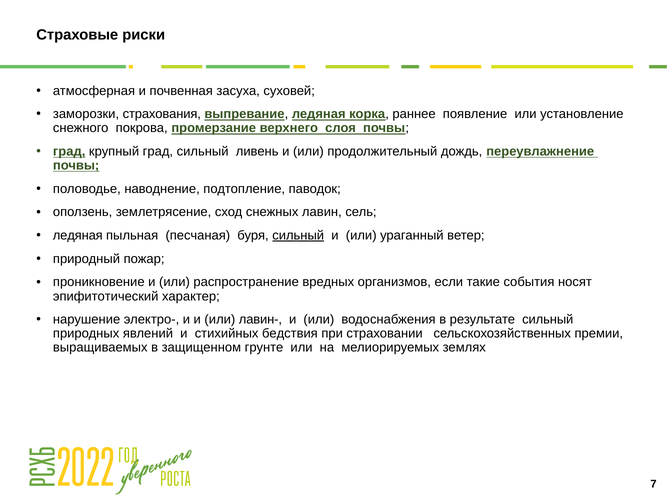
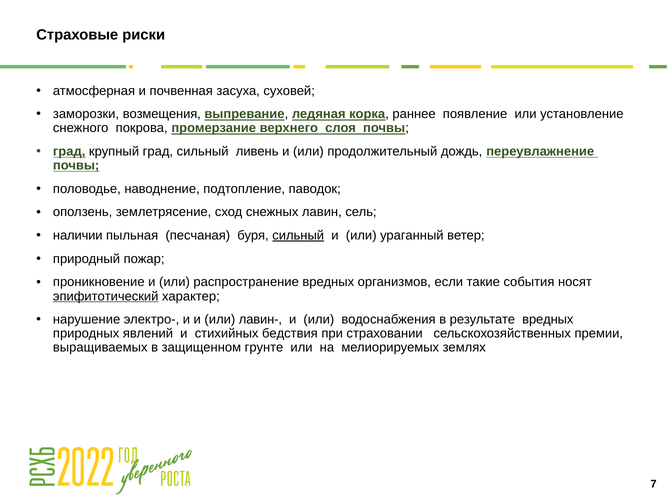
страхования: страхования -> возмещения (162, 114)
ледяная: ледяная -> наличии (78, 235)
эпифитотический underline: none -> present (106, 296)
результате сильный: сильный -> вредных (548, 319)
